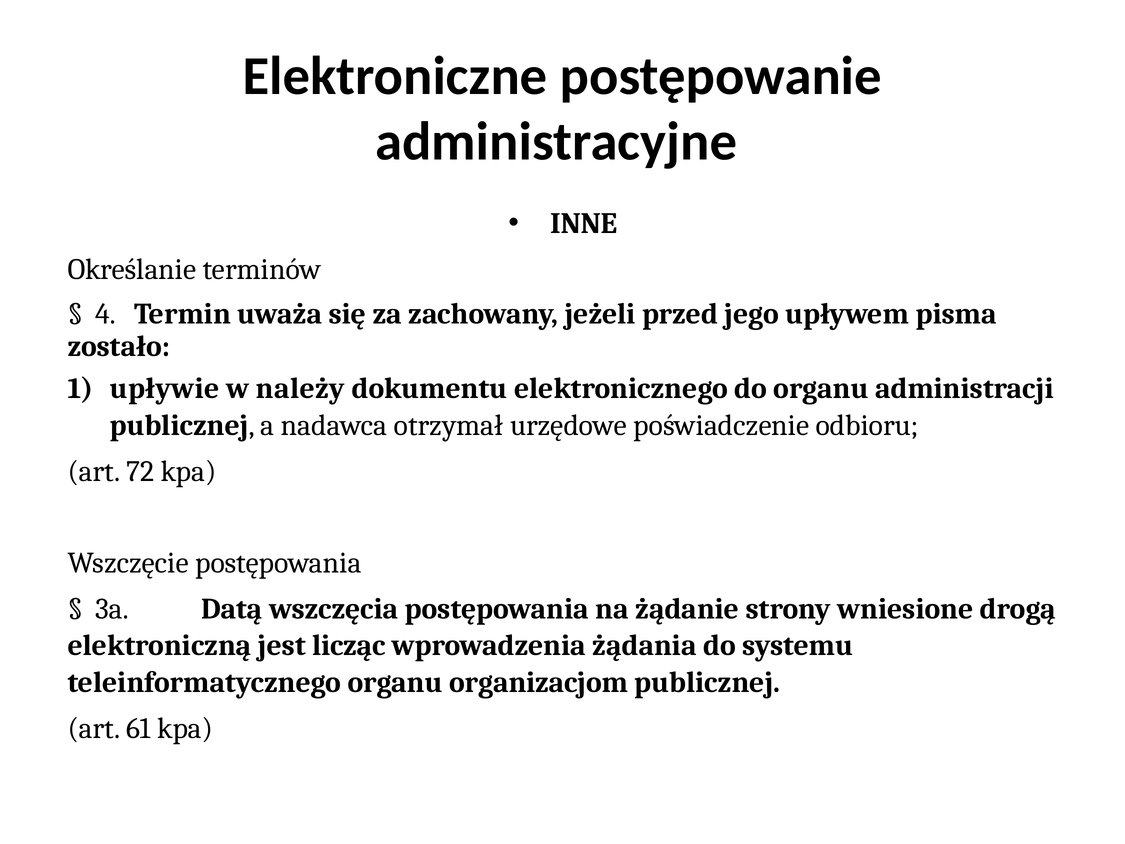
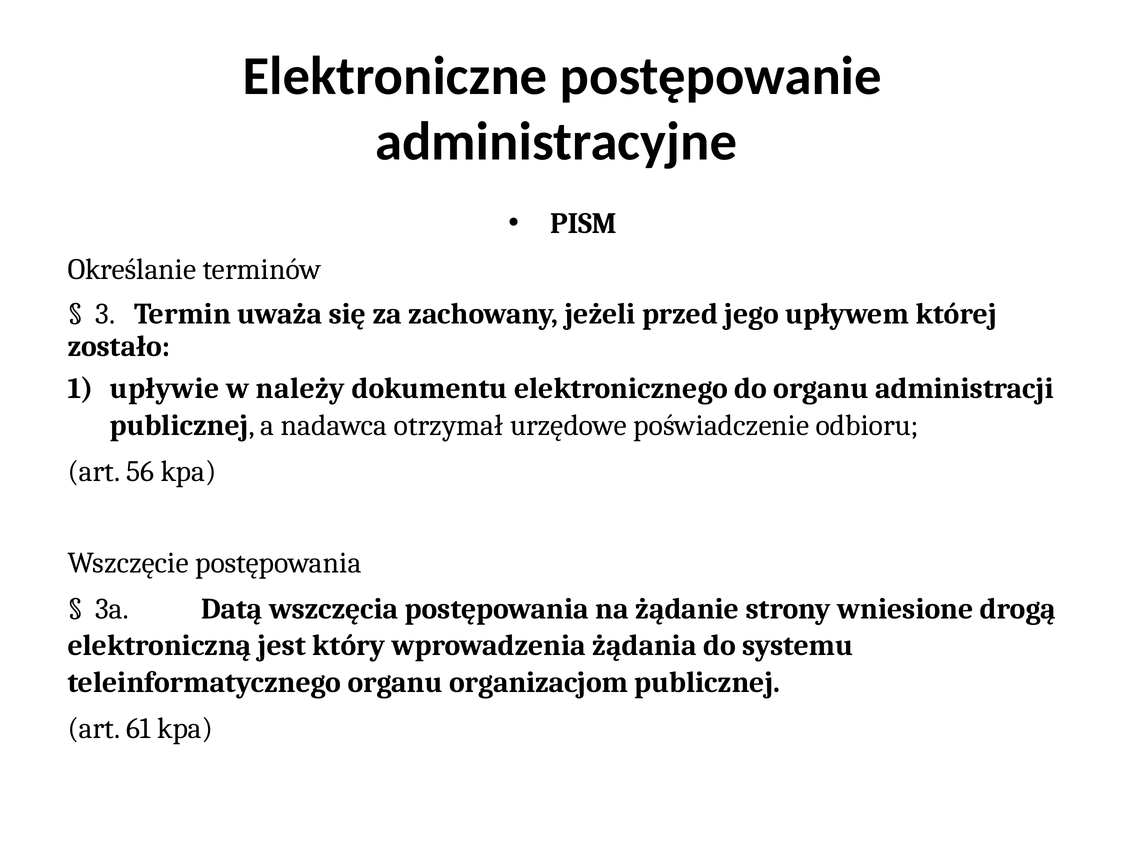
INNE: INNE -> PISM (584, 224)
4: 4 -> 3 (105, 314)
pisma: pisma -> której (956, 314)
72: 72 -> 56 (140, 471)
licząc: licząc -> który (349, 645)
